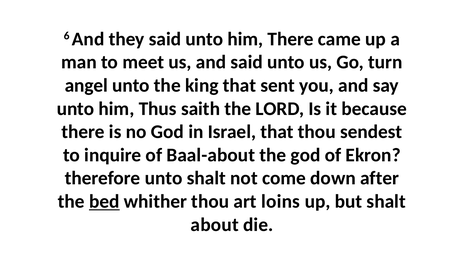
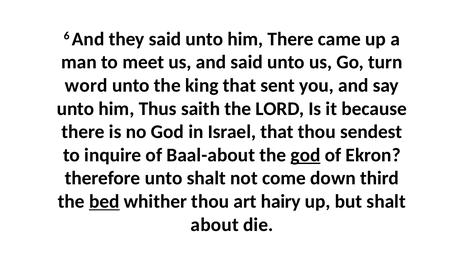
angel: angel -> word (86, 85)
god underline: none -> present (306, 155)
after: after -> third (380, 178)
loins: loins -> hairy (281, 201)
